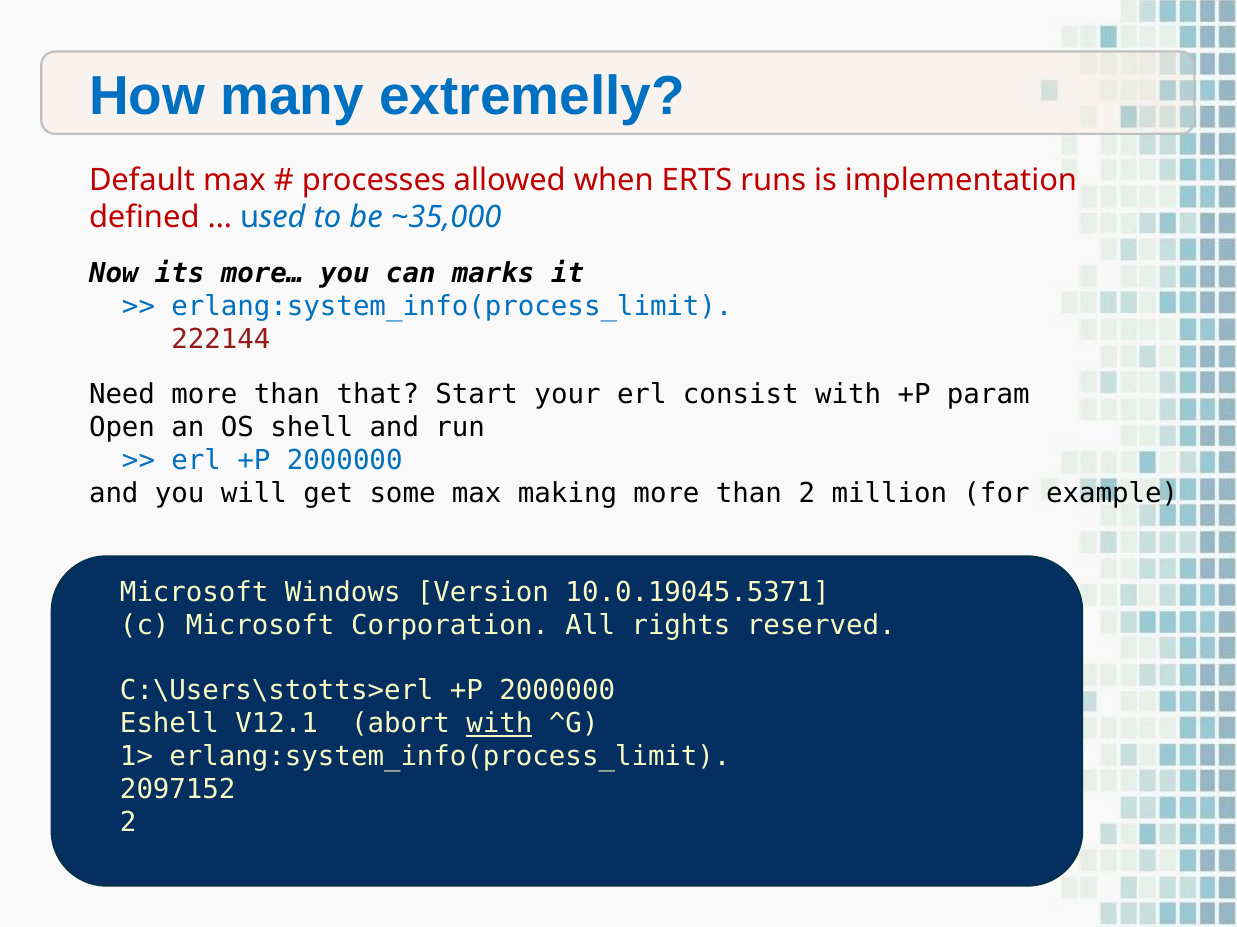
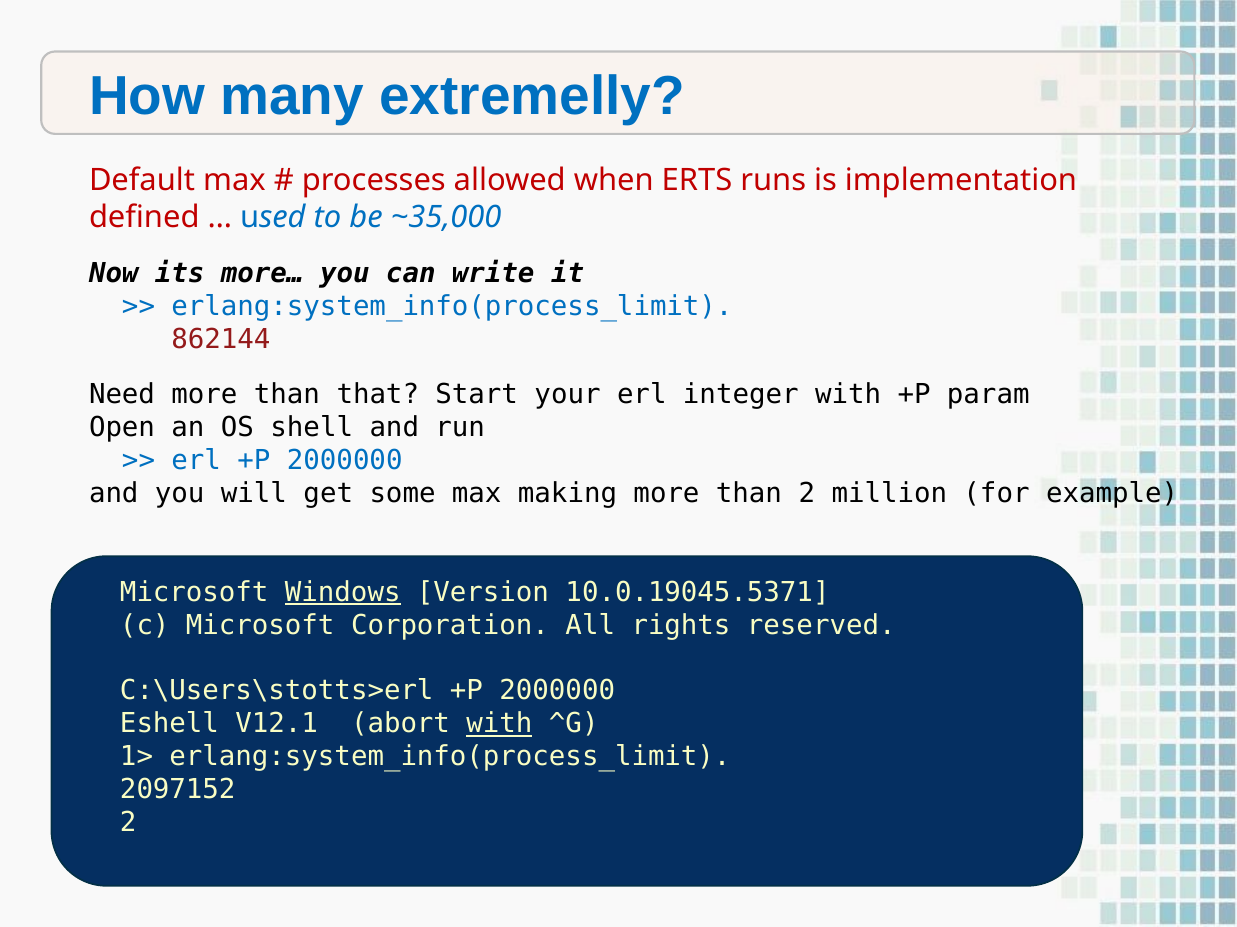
marks: marks -> write (493, 274)
222144: 222144 -> 862144 (221, 340)
consist: consist -> integer (741, 395)
Windows underline: none -> present (343, 593)
